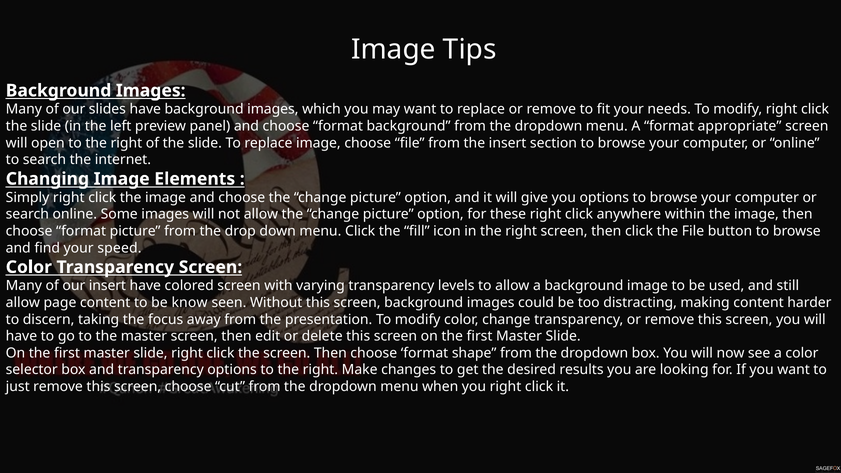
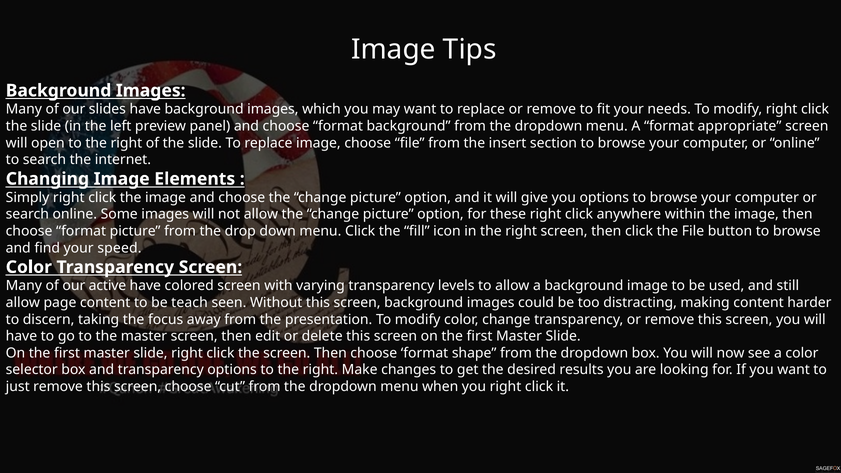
our insert: insert -> active (107, 286)
know: know -> teach (190, 303)
